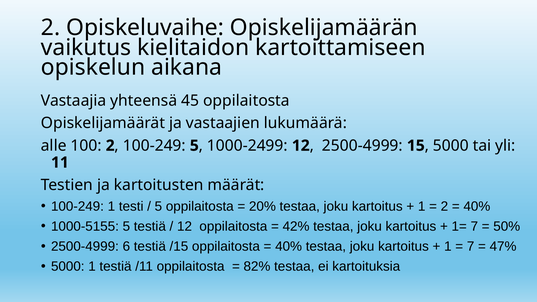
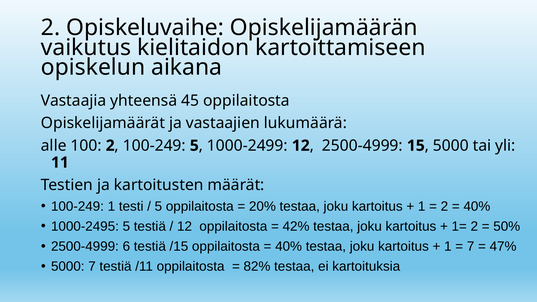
1000-5155: 1000-5155 -> 1000-2495 (85, 226)
1= 7: 7 -> 2 (474, 226)
5000 1: 1 -> 7 (92, 267)
